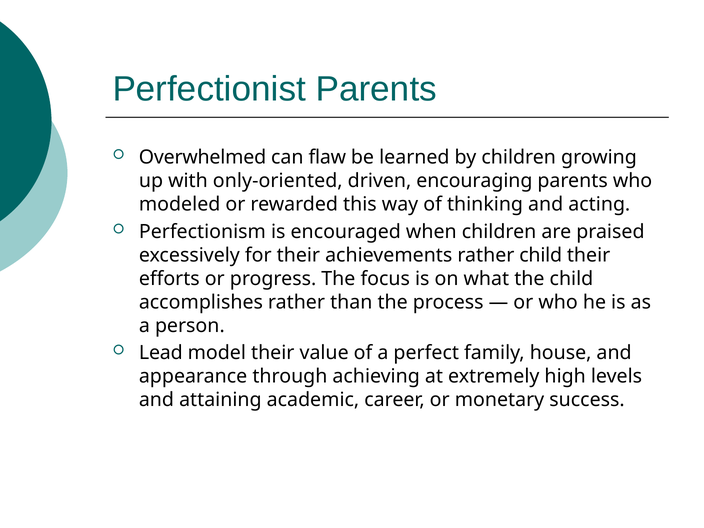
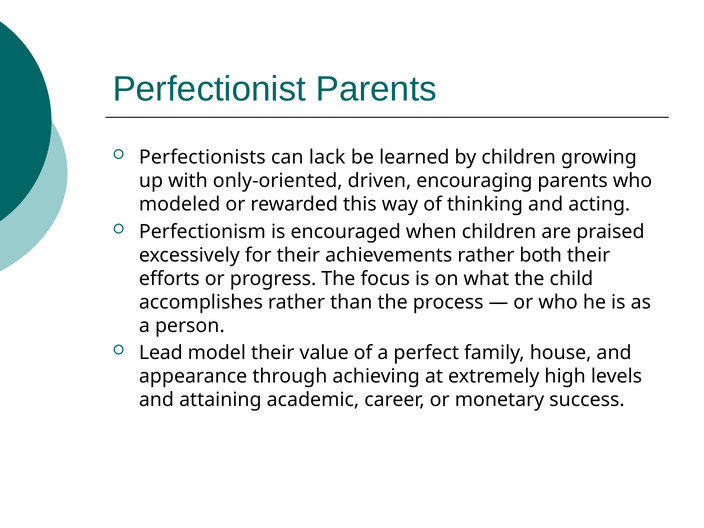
Overwhelmed: Overwhelmed -> Perfectionists (202, 157)
flaw: flaw -> lack (327, 157)
rather child: child -> both (541, 255)
